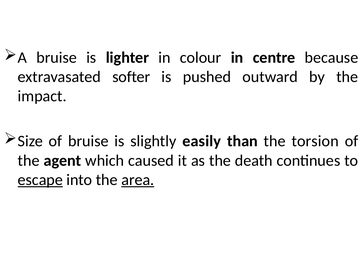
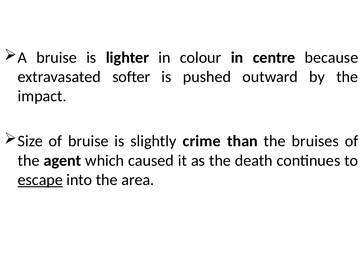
easily: easily -> crime (202, 141)
torsion: torsion -> bruises (315, 141)
area underline: present -> none (138, 180)
